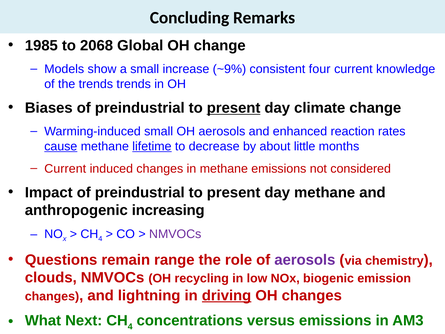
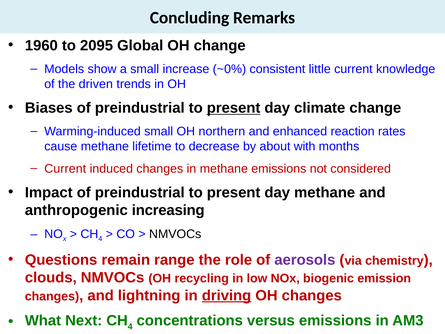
1985: 1985 -> 1960 (41, 46)
2068: 2068 -> 2095 (97, 46)
~9%: ~9% -> ~0% (229, 69)
four: four -> little (320, 69)
the trends: trends -> driven (96, 84)
OH aerosols: aerosols -> northern (222, 131)
cause underline: present -> none (61, 146)
lifetime underline: present -> none (152, 146)
little: little -> with (305, 146)
NMVOCs colour: purple -> black (175, 234)
